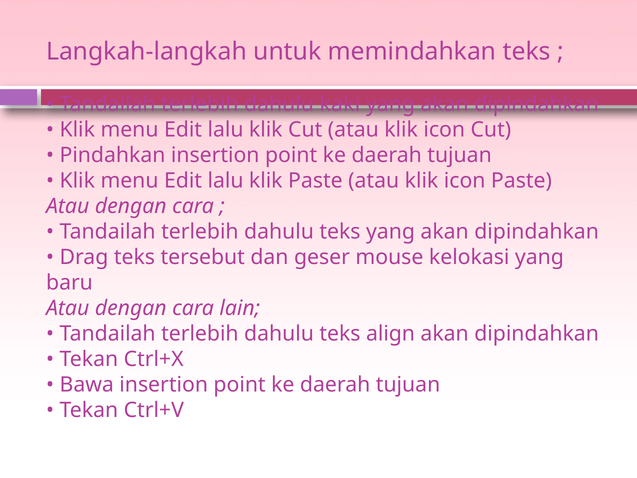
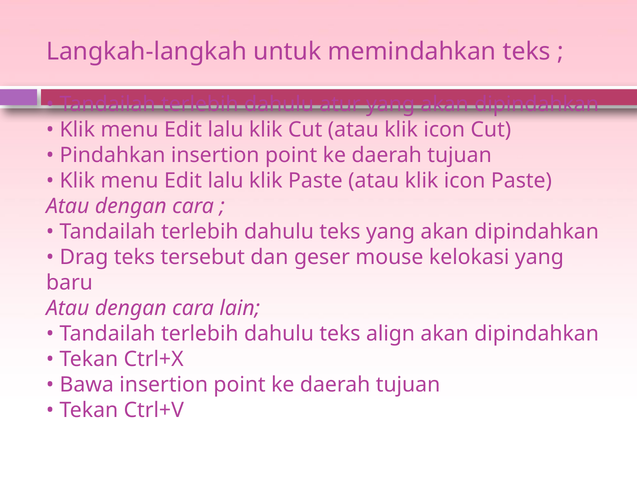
kaki: kaki -> atur (340, 104)
